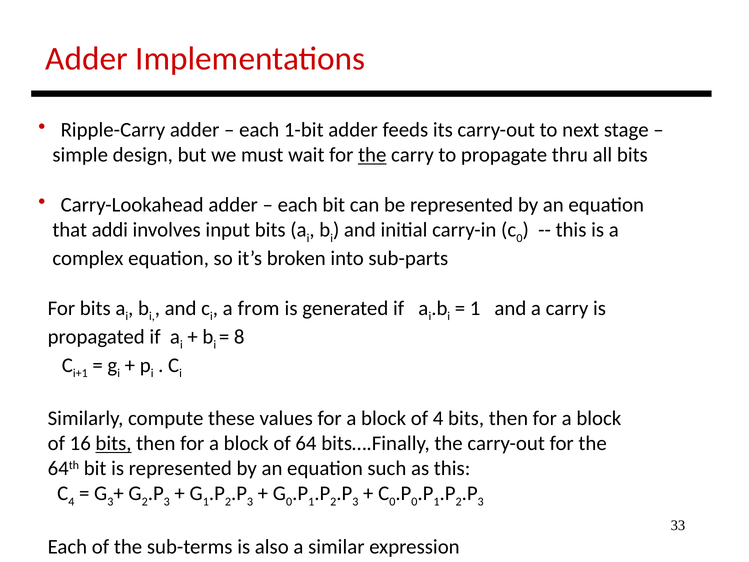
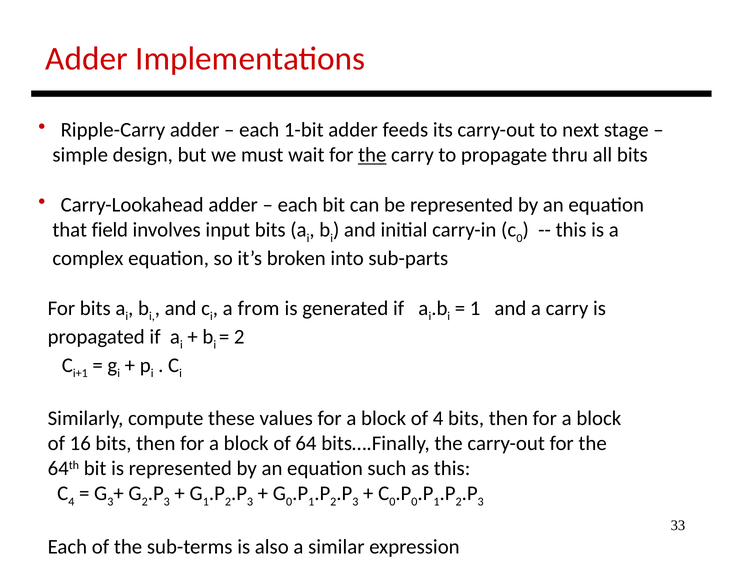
addi: addi -> field (110, 230)
8: 8 -> 2 (239, 337)
bits underline: present -> none (113, 443)
